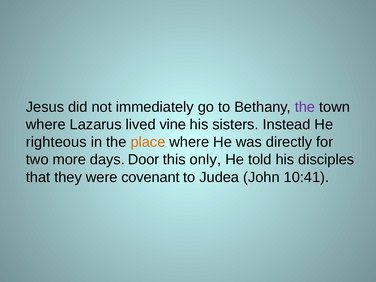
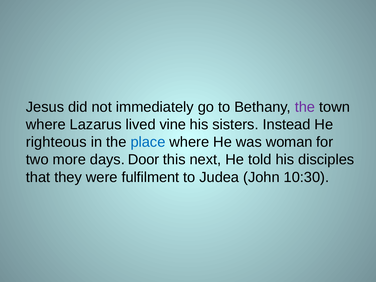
place colour: orange -> blue (148, 142)
directly: directly -> woman (289, 142)
only: only -> next (205, 160)
covenant: covenant -> fulfilment (150, 177)
10:41: 10:41 -> 10:30 (306, 177)
